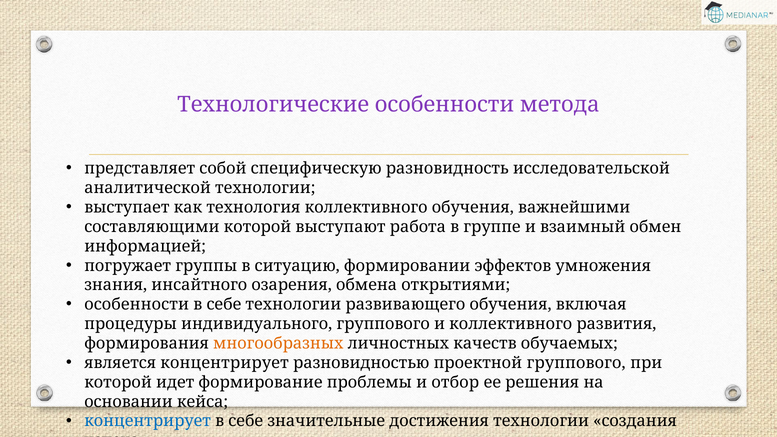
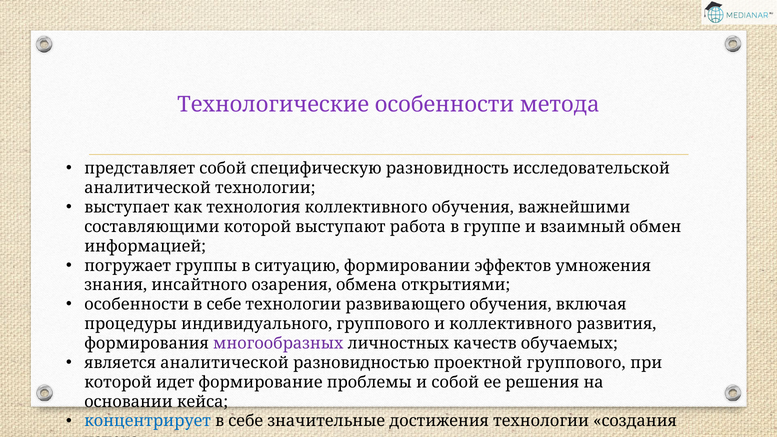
многообразных colour: orange -> purple (278, 343)
является концентрирует: концентрирует -> аналитической (225, 363)
и отбор: отбор -> собой (455, 382)
